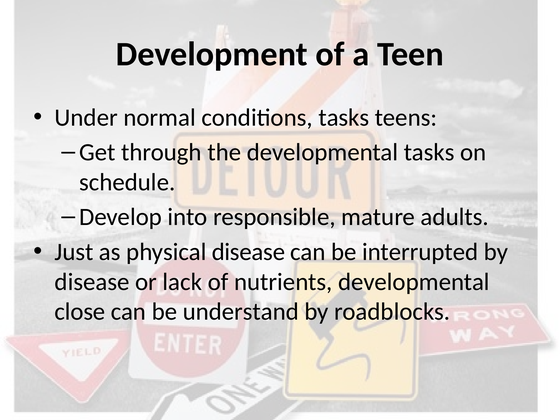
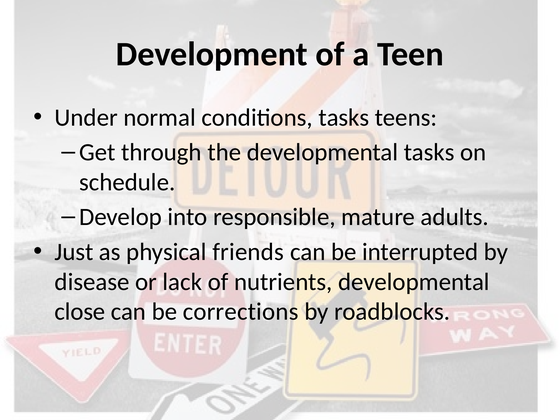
physical disease: disease -> friends (248, 252)
understand: understand -> corrections (241, 312)
